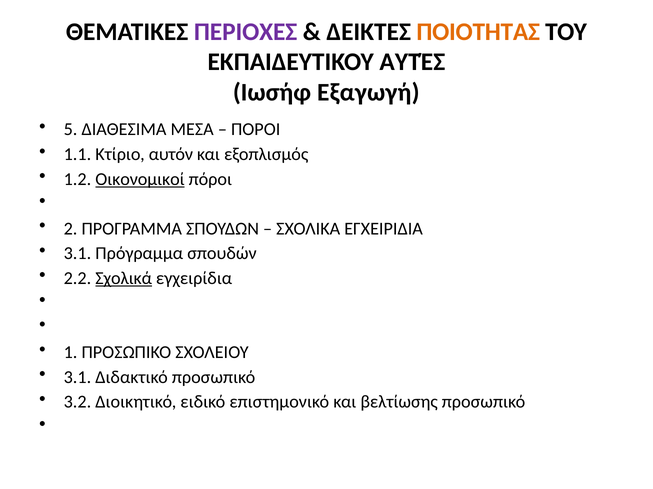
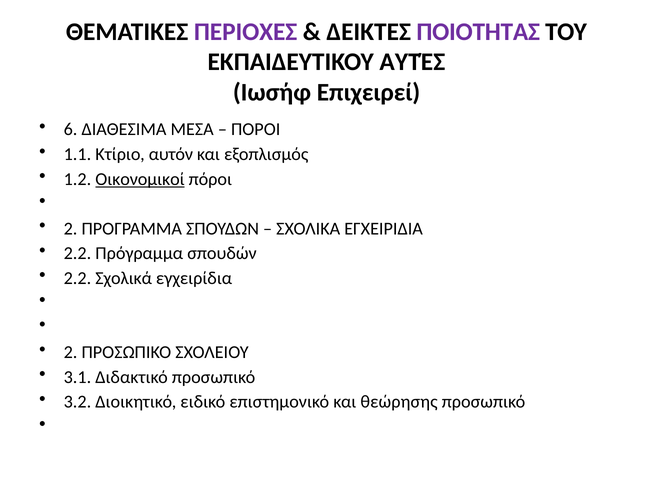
ΠΟΙΟΤΗΤΑΣ colour: orange -> purple (478, 32)
Εξαγωγή: Εξαγωγή -> Επιχειρεί (368, 93)
5: 5 -> 6 (71, 130)
3.1: 3.1 -> 2.2 (77, 254)
Σχολικά underline: present -> none (124, 279)
1: 1 -> 2 (71, 353)
βελτίωσης: βελτίωσης -> θεώρησης (399, 403)
